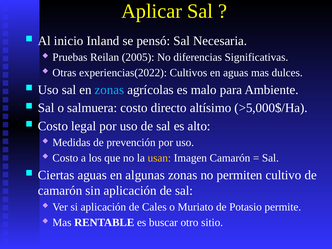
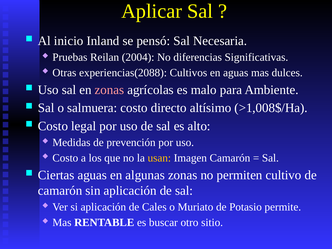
2005: 2005 -> 2004 (138, 57)
experiencias(2022: experiencias(2022 -> experiencias(2088 (123, 73)
zonas colour: light blue -> pink (109, 90)
>5,000$/Ha: >5,000$/Ha -> >1,008$/Ha (271, 108)
